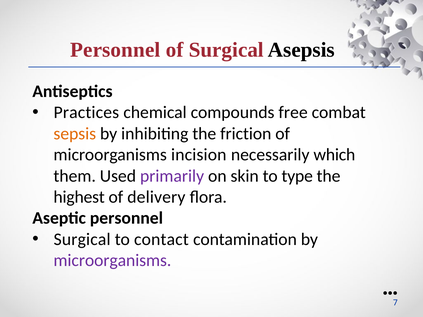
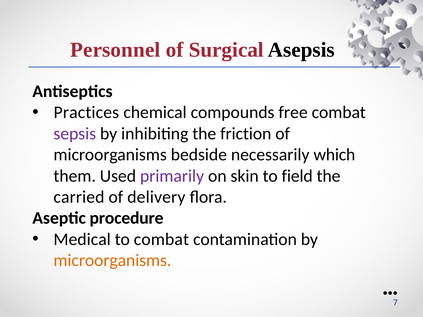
sepsis colour: orange -> purple (75, 134)
incision: incision -> bedside (199, 155)
type: type -> field (297, 176)
highest: highest -> carried (79, 197)
Aseptic personnel: personnel -> procedure (127, 218)
Surgical: Surgical -> Medical (82, 239)
to contact: contact -> combat (161, 239)
microorganisms colour: purple -> orange (112, 261)
